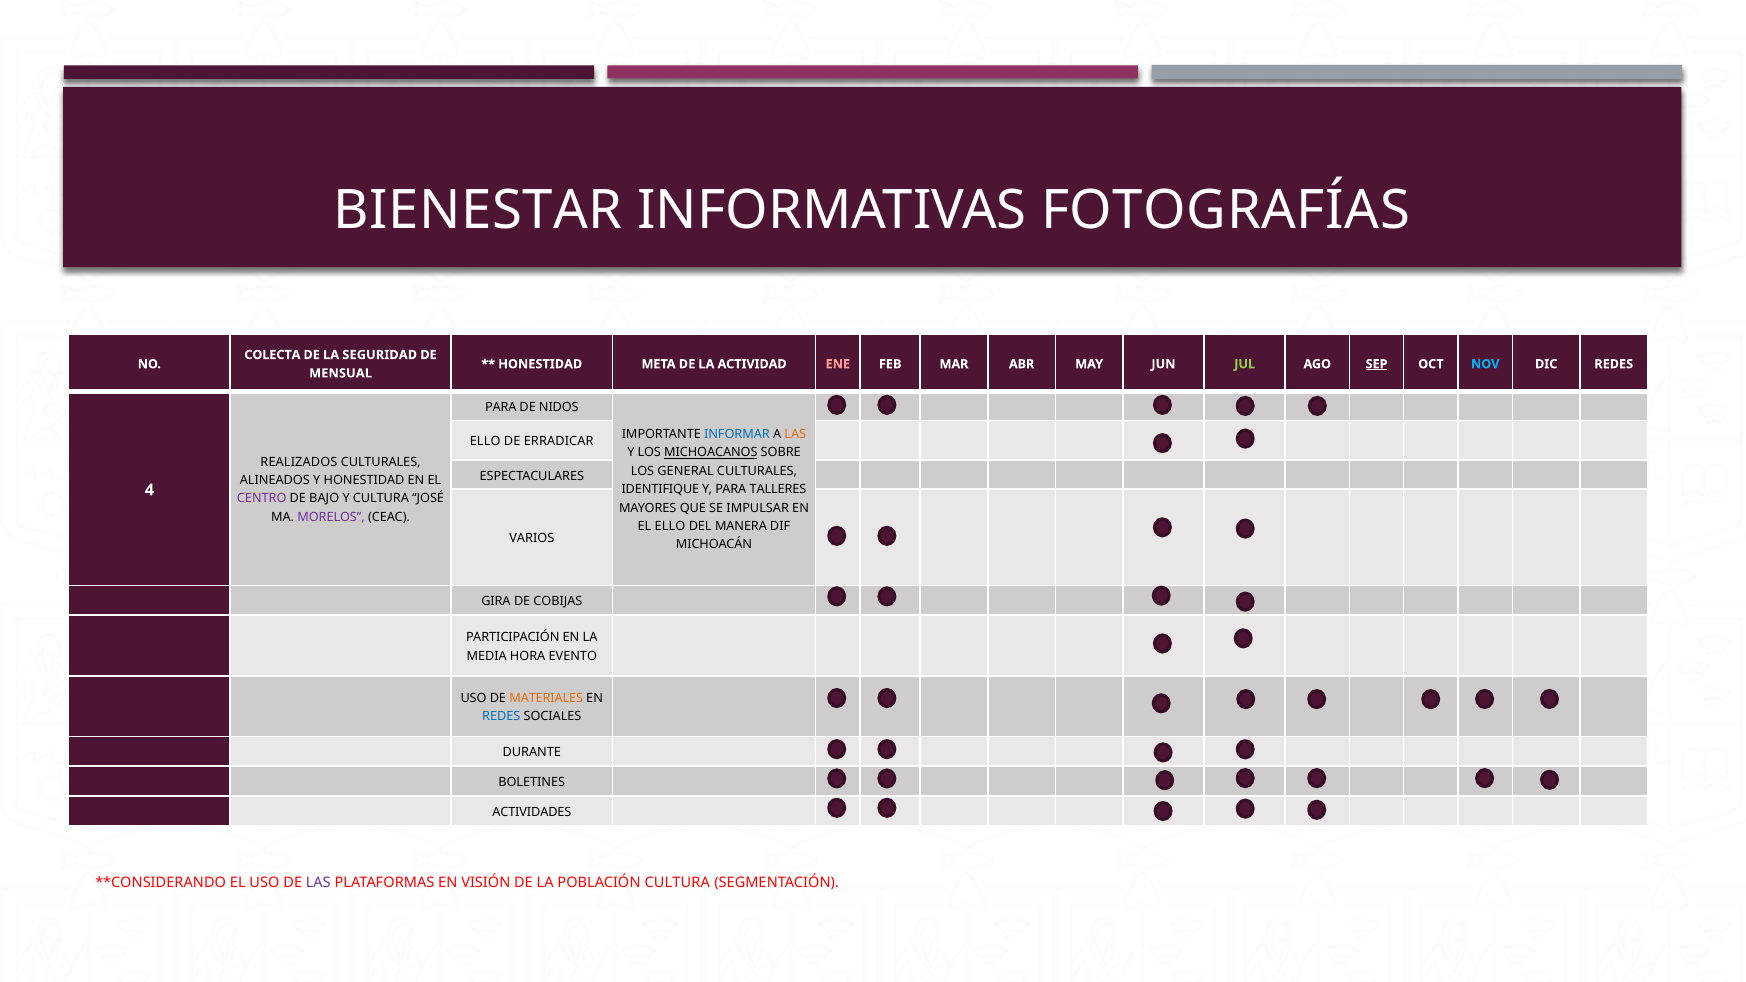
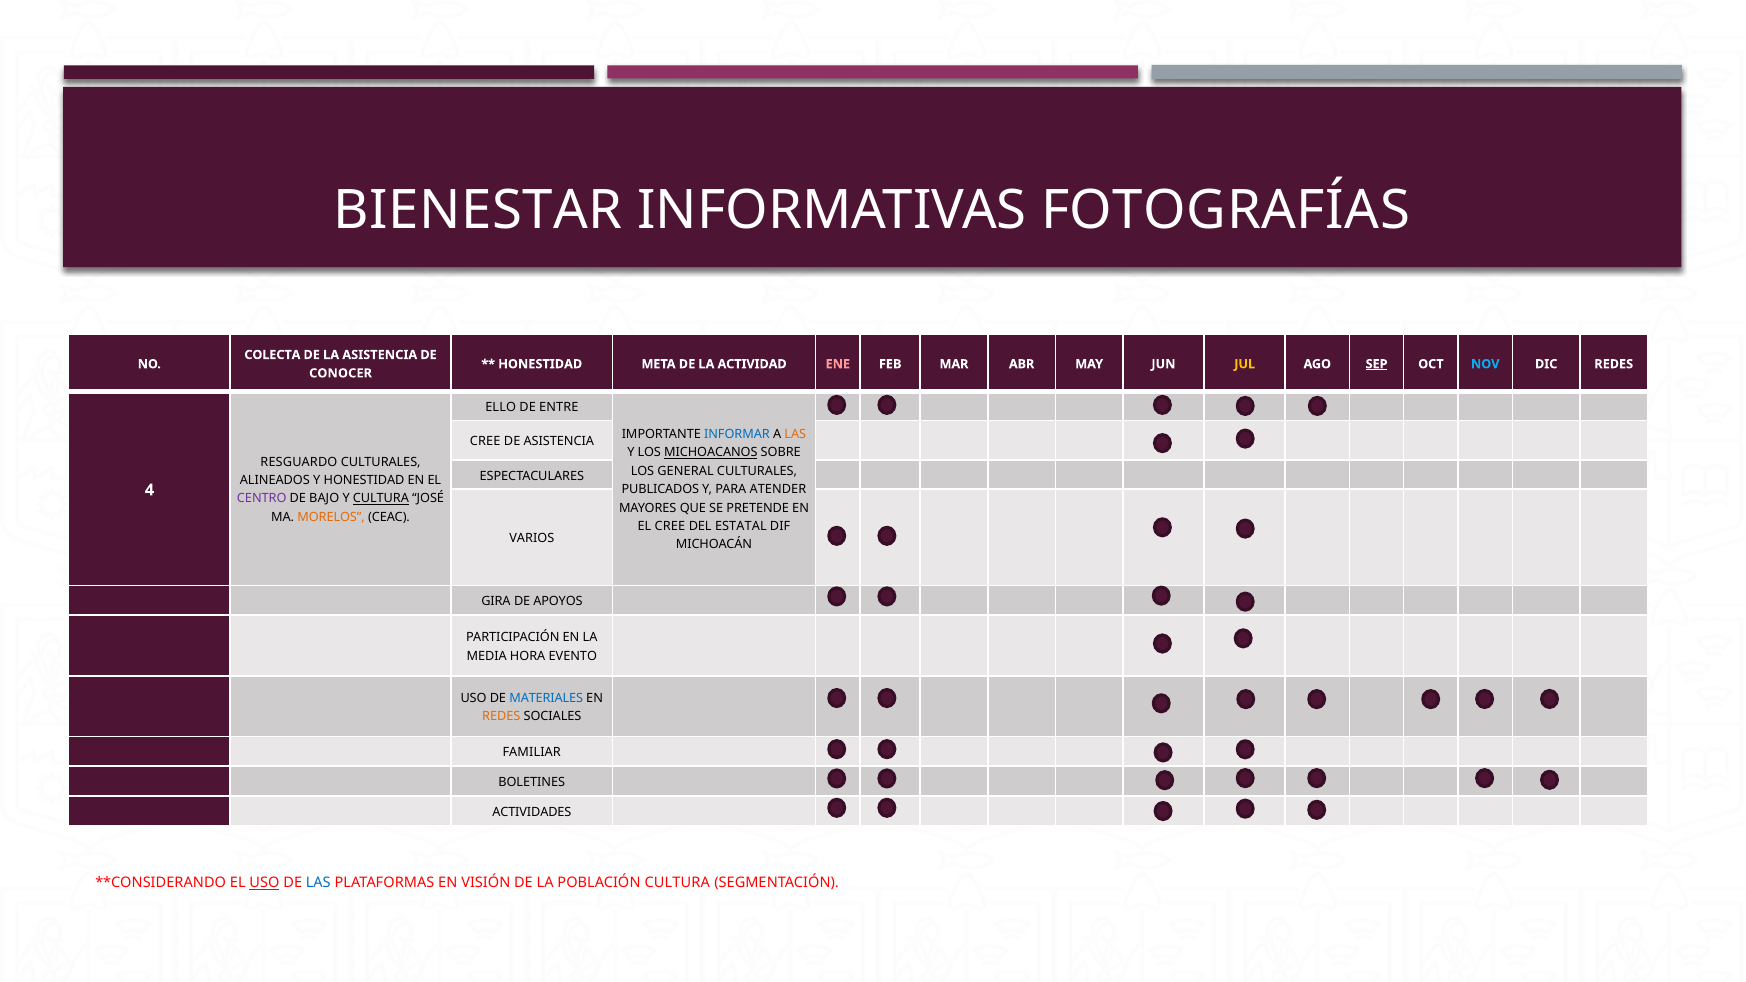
LA SEGURIDAD: SEGURIDAD -> ASISTENCIA (380, 355)
JUL colour: light green -> yellow (1245, 364)
MENSUAL: MENSUAL -> CONOCER (341, 373)
PARA: PARA -> ELLO (501, 407)
NIDOS: NIDOS -> ENTRE (559, 407)
ELLO: ELLO -> CREE (485, 441)
DE ERRADICAR: ERRADICAR -> ASISTENCIA (559, 441)
REALIZADOS: REALIZADOS -> RESGUARDO (299, 462)
IDENTIFIQUE: IDENTIFIQUE -> PUBLICADOS (660, 490)
TALLERES: TALLERES -> ATENDER (778, 490)
CULTURA underline: none -> present (381, 499)
IMPULSAR: IMPULSAR -> PRETENDE (758, 508)
MORELOS colour: purple -> orange (331, 517)
EL ELLO: ELLO -> CREE (670, 526)
MANERA: MANERA -> ESTATAL (741, 526)
COBIJAS: COBIJAS -> APOYOS (558, 602)
MATERIALES colour: orange -> blue (546, 698)
REDES colour: blue -> orange (501, 717)
DURANTE: DURANTE -> FAMILIAR (532, 753)
USO underline: none -> present (264, 883)
LAS colour: purple -> blue (318, 883)
